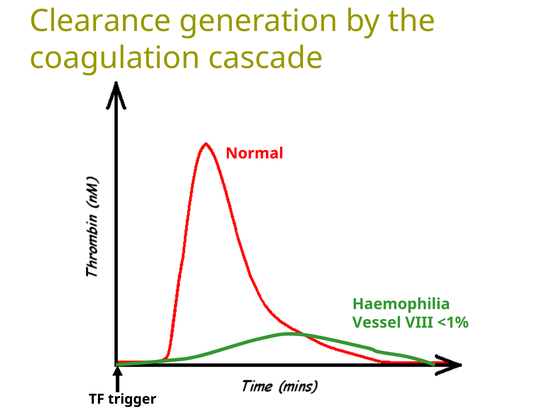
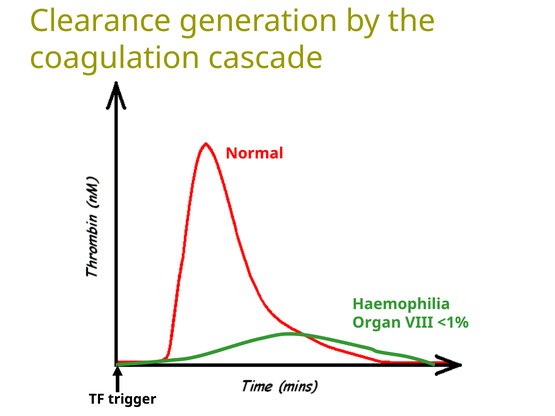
Vessel: Vessel -> Organ (377, 323)
